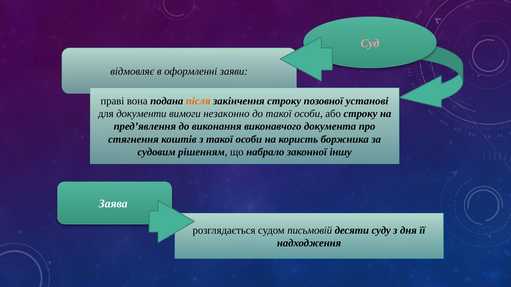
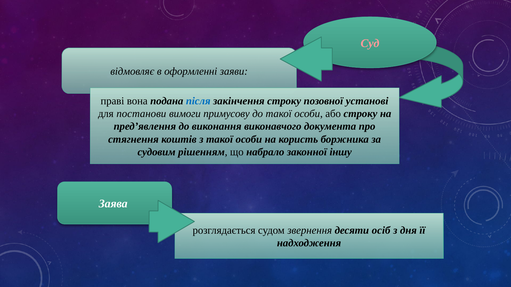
після colour: orange -> blue (198, 101)
документи: документи -> постанови (141, 114)
незаконно: незаконно -> примусову (227, 114)
письмовій: письмовій -> звернення (310, 231)
суду: суду -> осіб (381, 231)
